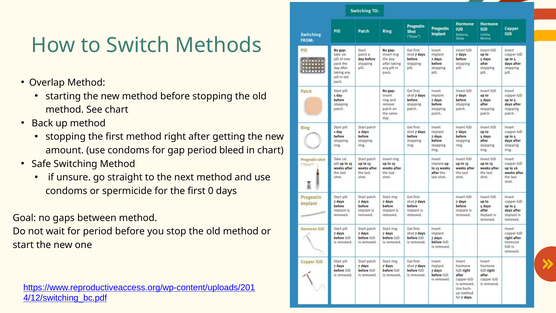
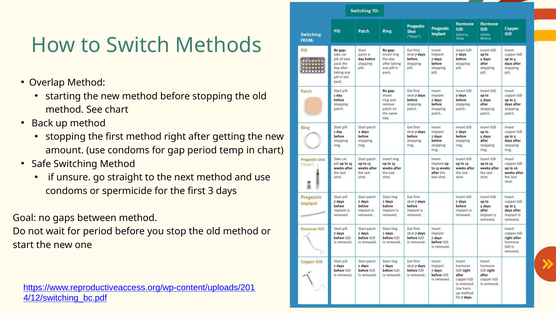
bleed: bleed -> temp (232, 150)
0: 0 -> 3 (211, 191)
